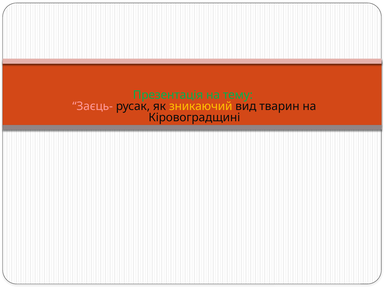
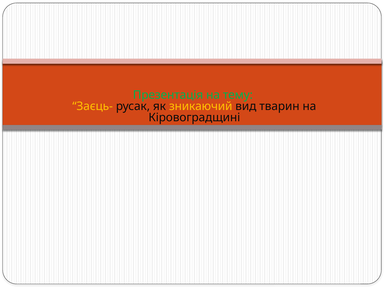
Заєць- colour: pink -> yellow (93, 106)
